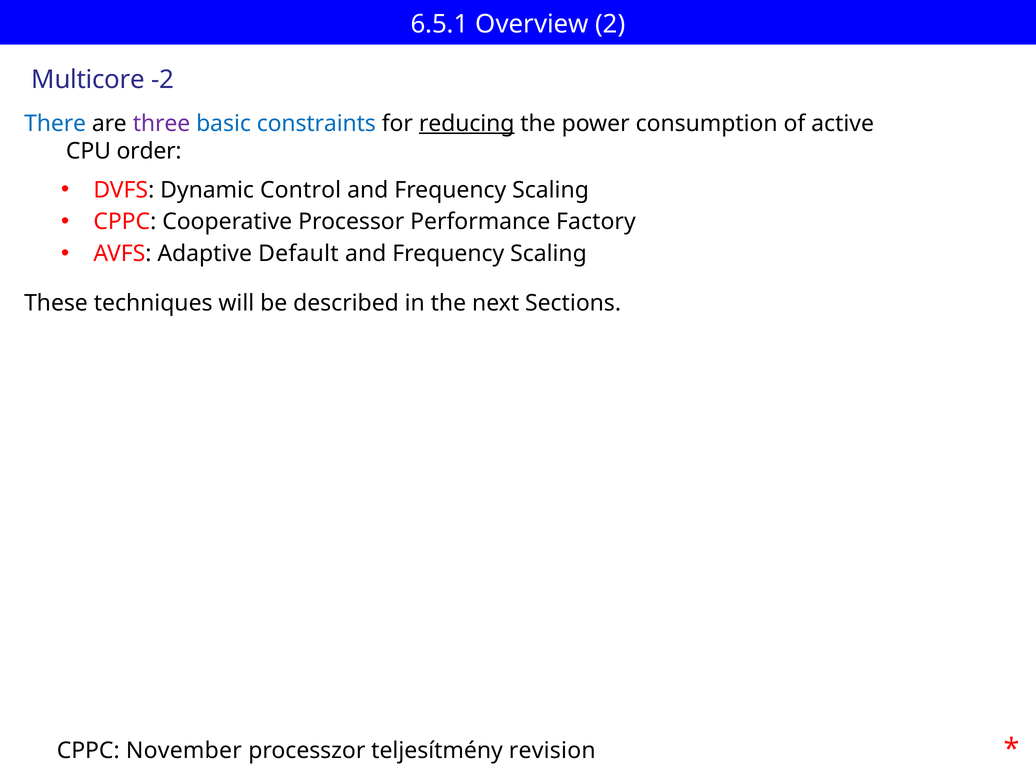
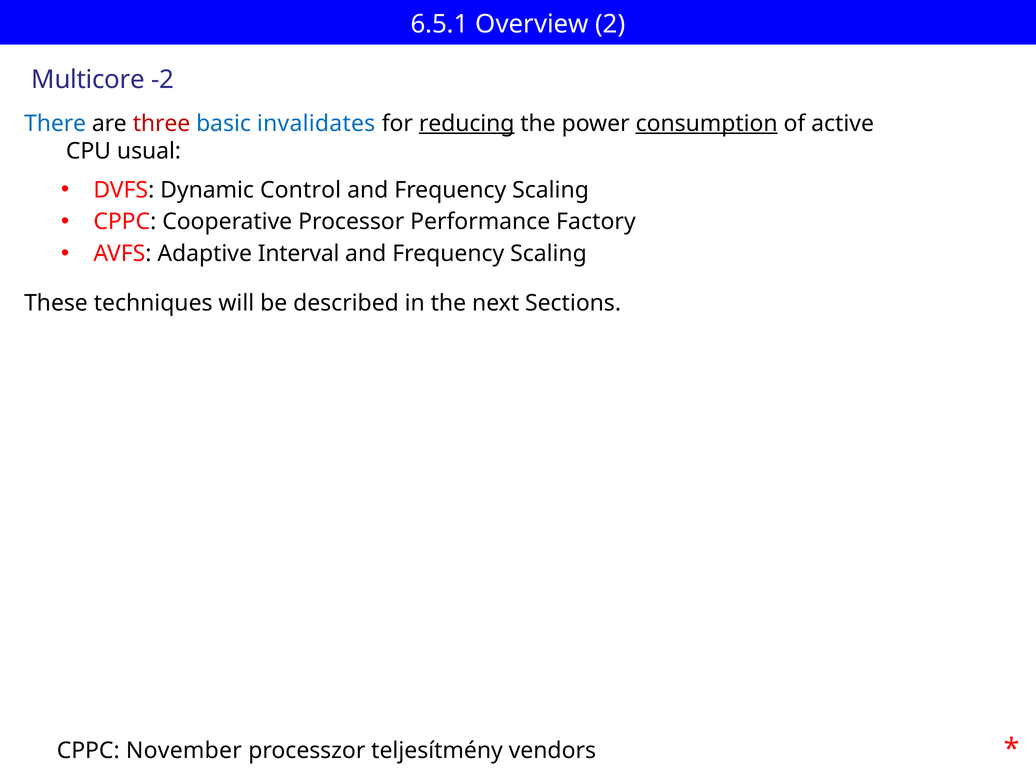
three colour: purple -> red (162, 123)
constraints: constraints -> invalidates (316, 123)
consumption underline: none -> present (707, 123)
order: order -> usual (149, 151)
Default: Default -> Interval (299, 254)
revision: revision -> vendors (552, 751)
